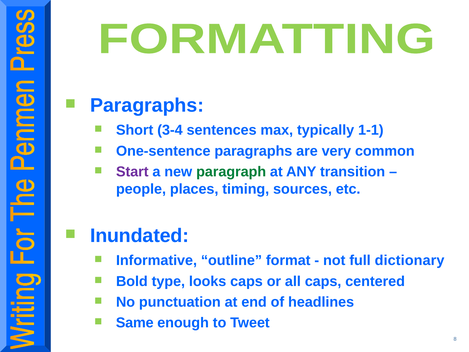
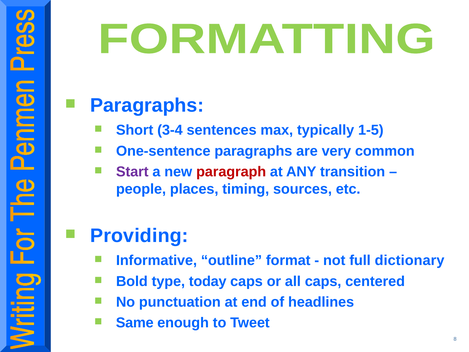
1-1: 1-1 -> 1-5 (371, 130)
paragraph colour: green -> red (231, 172)
Inundated: Inundated -> Providing (139, 236)
looks: looks -> today (208, 281)
